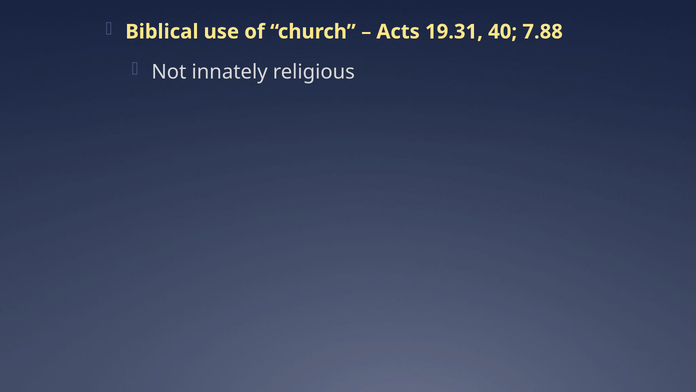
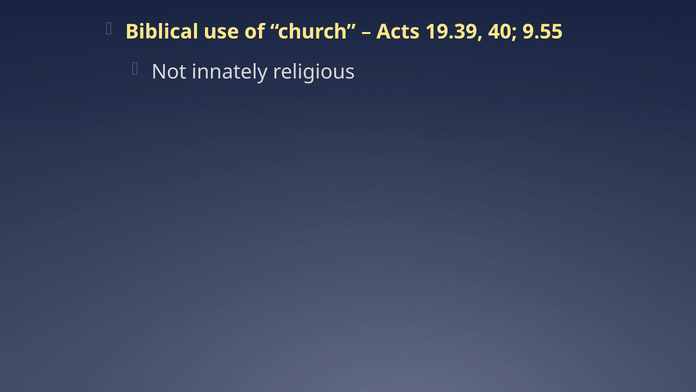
19.31: 19.31 -> 19.39 (454, 32)
7.88: 7.88 -> 9.55 (543, 32)
